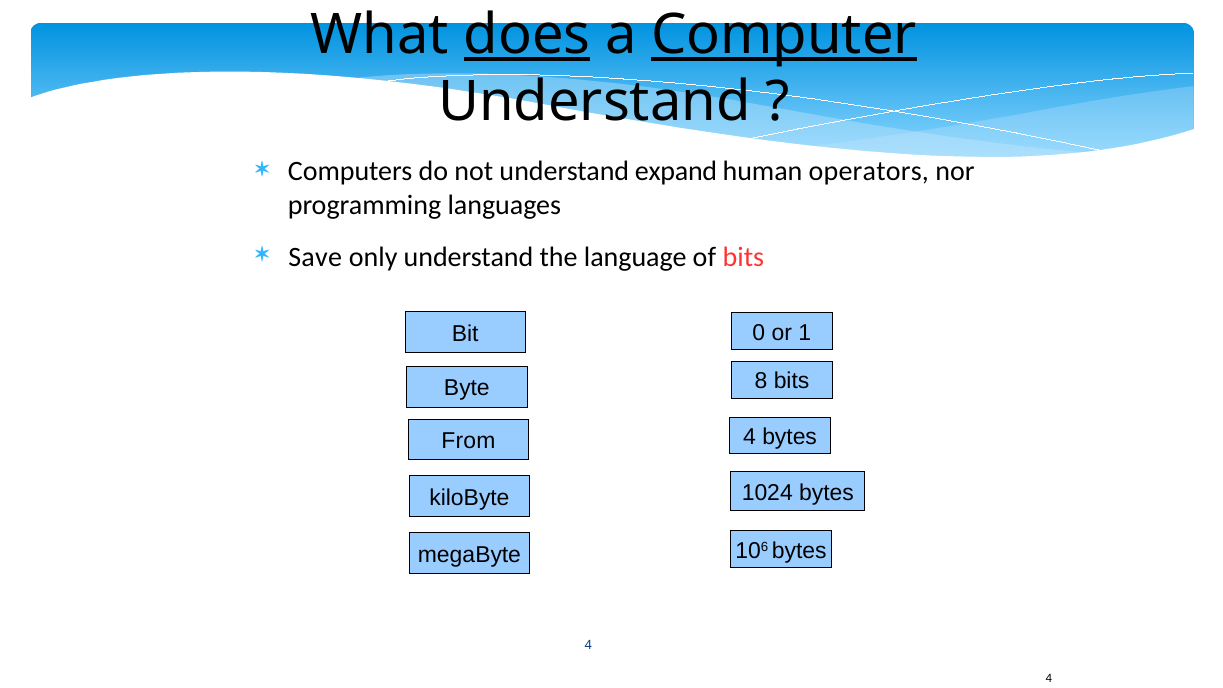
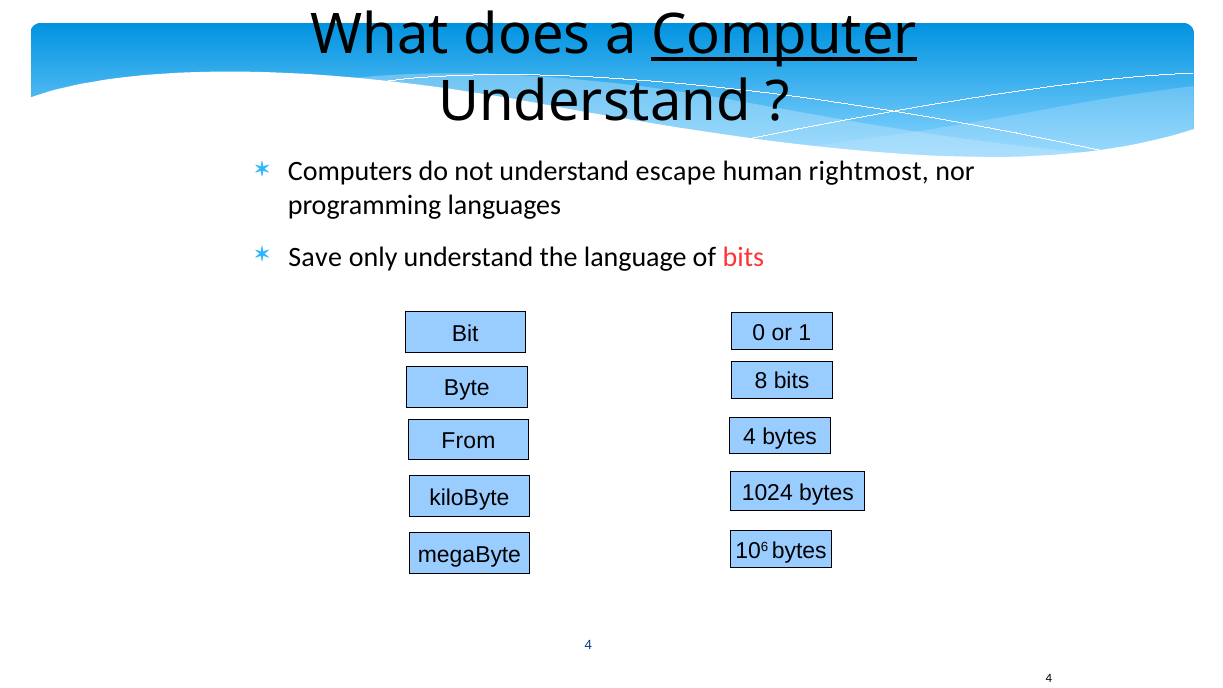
does underline: present -> none (527, 35)
expand: expand -> escape (676, 172)
operators: operators -> rightmost (869, 172)
